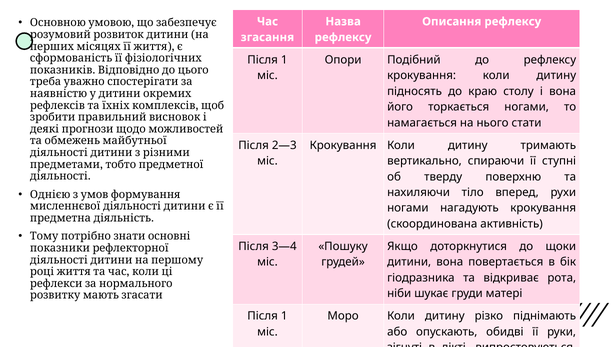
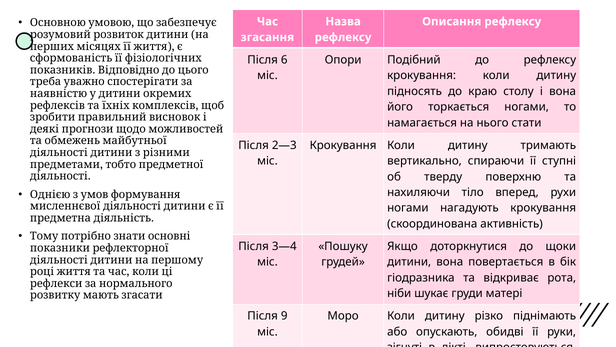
1: 1 -> 6 (284, 60)
1: 1 -> 9 (284, 316)
